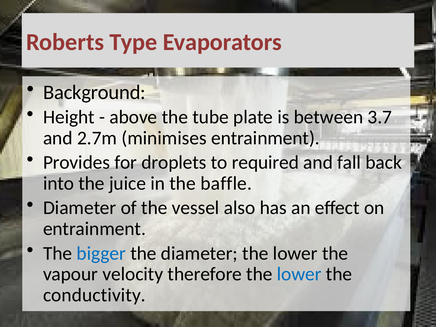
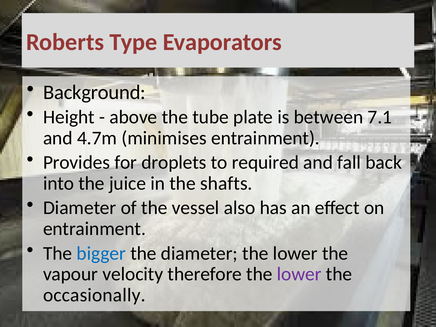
3.7: 3.7 -> 7.1 (380, 117)
2.7m: 2.7m -> 4.7m (97, 138)
baffle: baffle -> shafts (226, 183)
lower colour: blue -> purple (299, 274)
conductivity: conductivity -> occasionally (94, 295)
